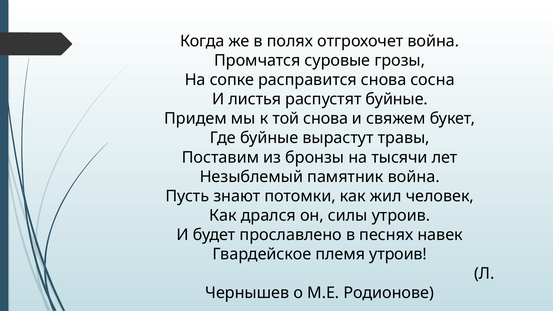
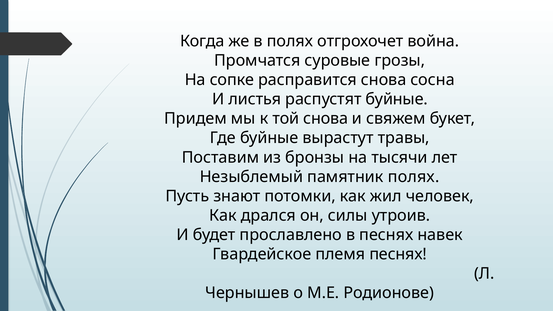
памятник война: война -> полях (414, 177)
племя утроив: утроив -> песнях (398, 254)
